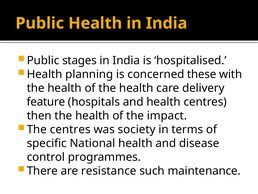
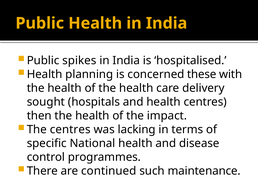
stages: stages -> spikes (79, 60)
feature: feature -> sought (46, 102)
society: society -> lacking (137, 129)
resistance: resistance -> continued (109, 171)
